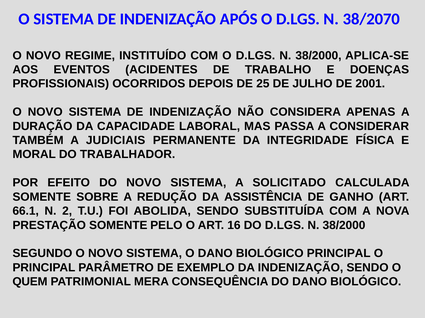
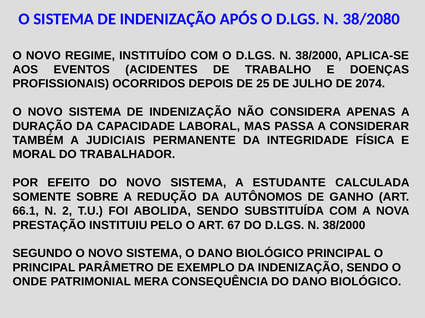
38/2070: 38/2070 -> 38/2080 (371, 19)
2001: 2001 -> 2074 (370, 84)
SOLICITADO: SOLICITADO -> ESTUDANTE (289, 183)
ASSISTÊNCIA: ASSISTÊNCIA -> AUTÔNOMOS (263, 197)
PRESTAÇÃO SOMENTE: SOMENTE -> INSTITUIU (118, 226)
16: 16 -> 67 (234, 226)
QUEM: QUEM -> ONDE (30, 282)
